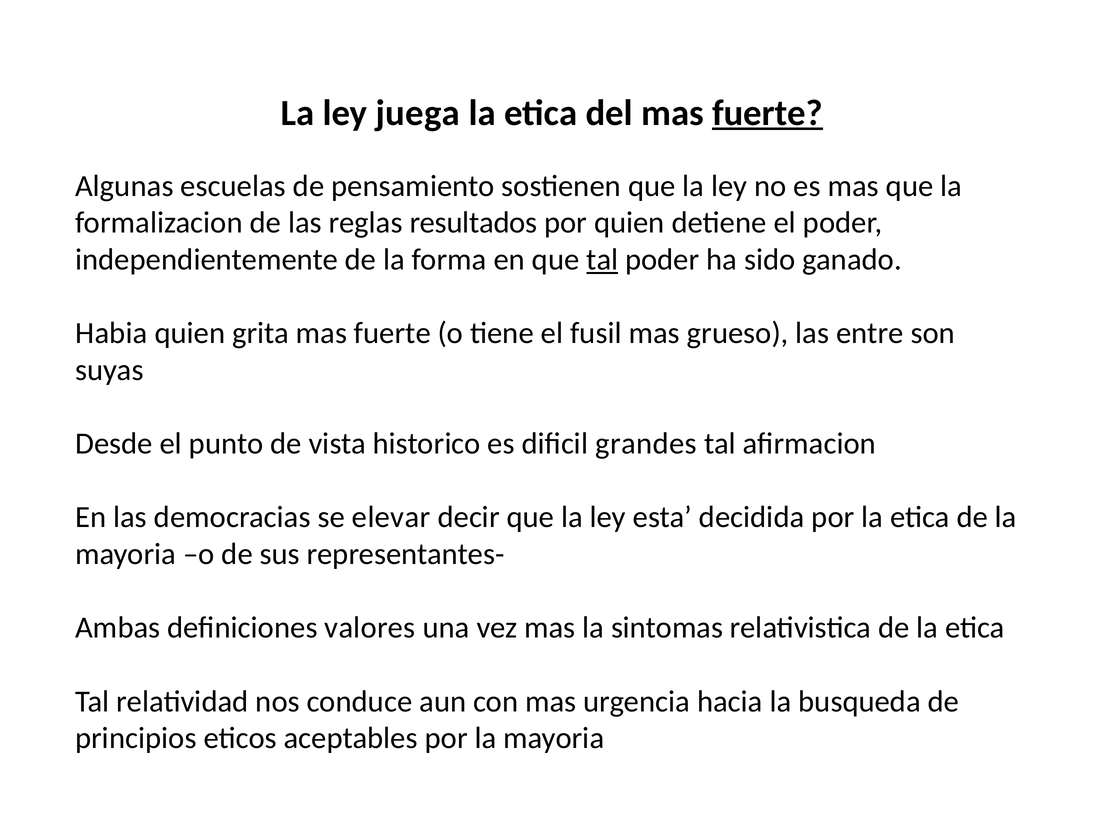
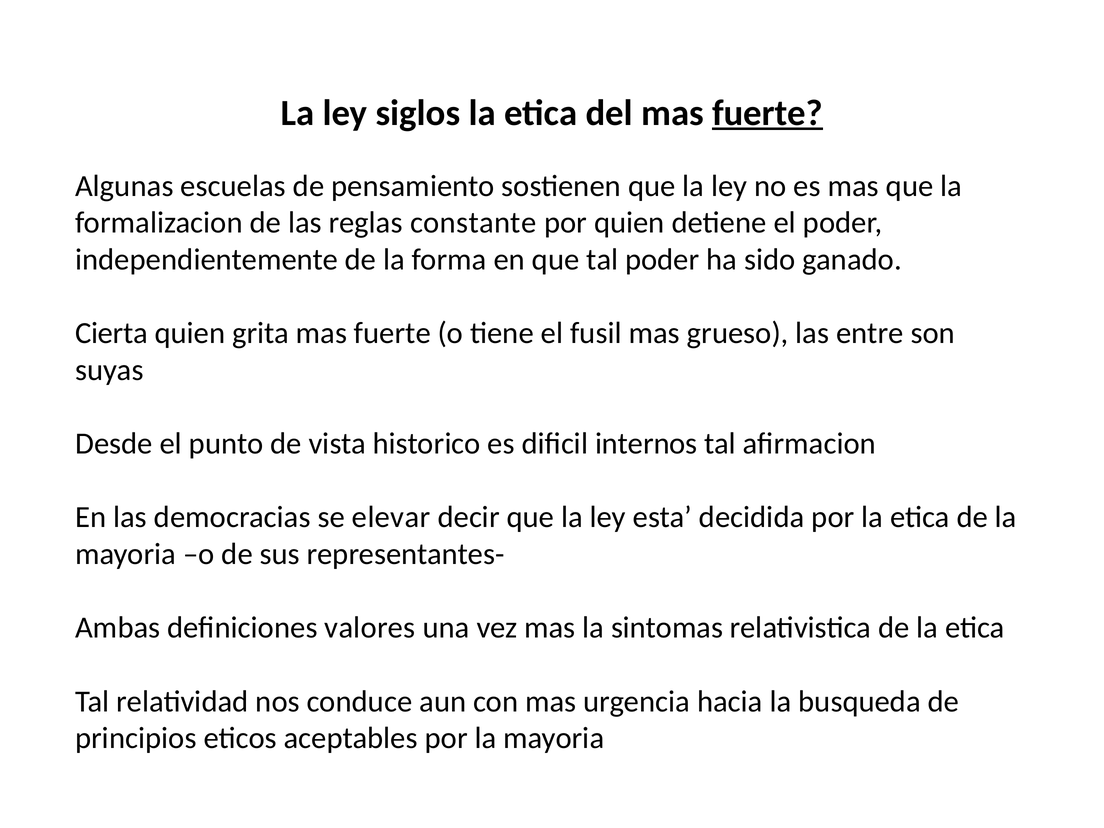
juega: juega -> siglos (418, 113)
resultados: resultados -> constante (473, 223)
tal underline: present -> none (602, 260)
Habia: Habia -> Cierta (112, 333)
grandes: grandes -> internos (646, 444)
